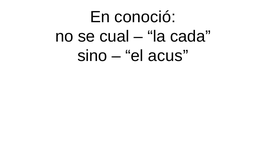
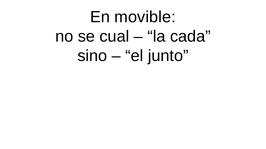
conoció: conoció -> movible (145, 17)
acus: acus -> junto (168, 56)
